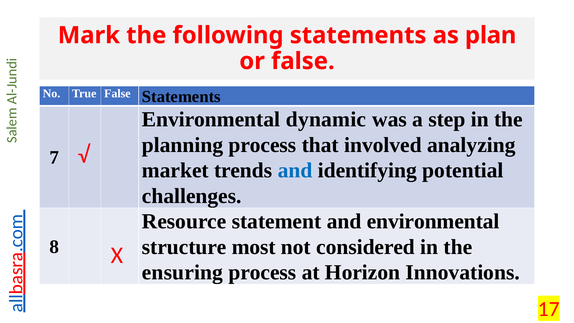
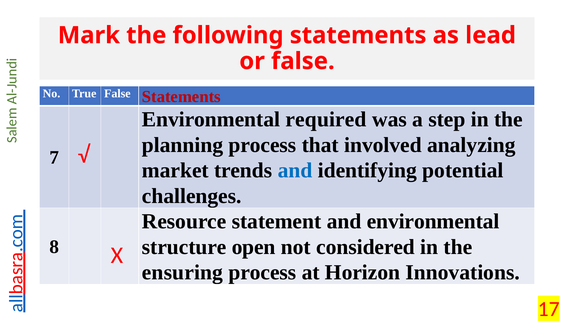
plan: plan -> lead (491, 35)
Statements colour: black -> red (181, 97)
dynamic: dynamic -> required (326, 119)
most: most -> open (254, 247)
